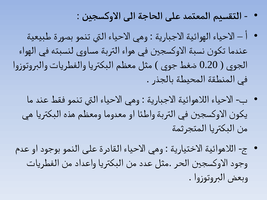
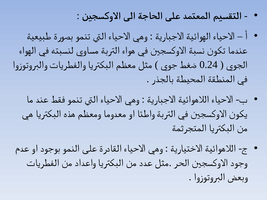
0.20: 0.20 -> 0.24 (209, 65)
